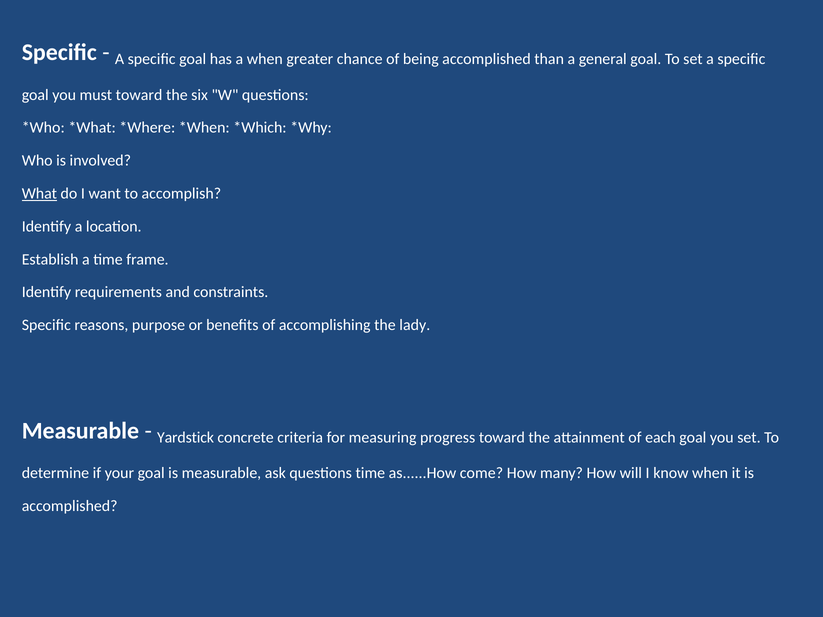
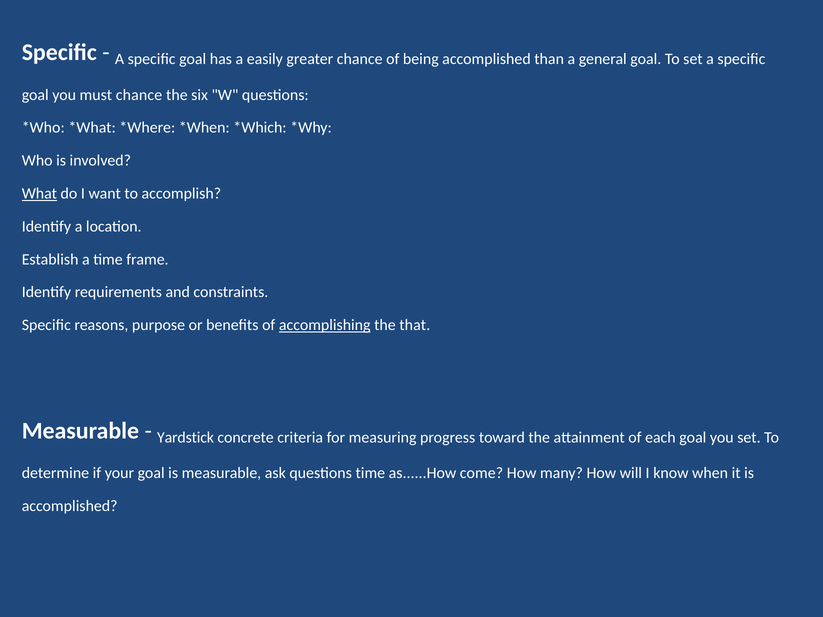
a when: when -> easily (265, 59)
must toward: toward -> chance (139, 95)
accomplishing underline: none -> present (325, 325)
the lady: lady -> that (415, 325)
